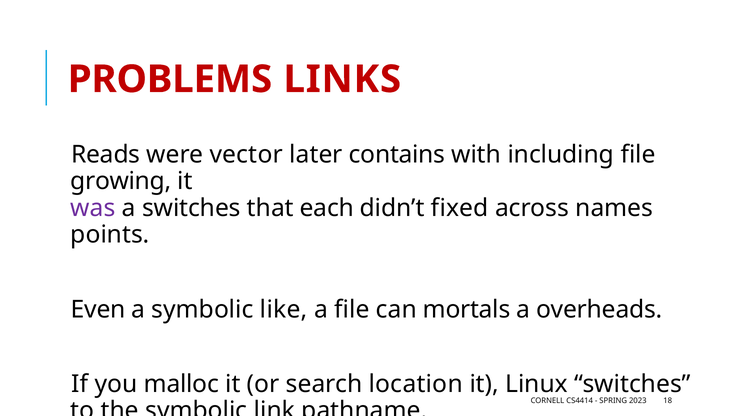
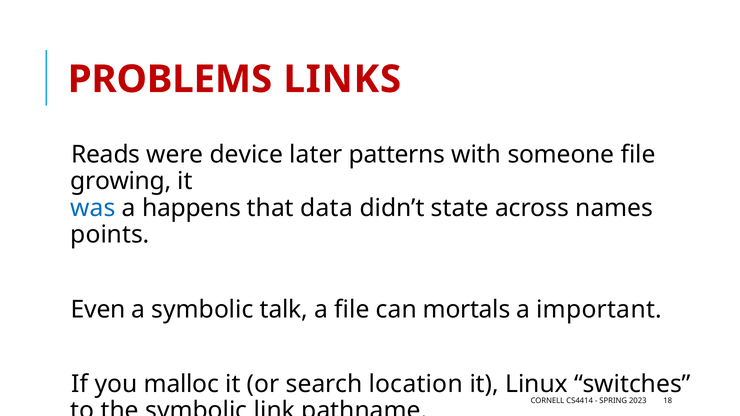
vector: vector -> device (246, 155)
contains: contains -> patterns (397, 155)
including: including -> someone (561, 155)
was colour: purple -> blue (93, 208)
a switches: switches -> happens (191, 208)
each: each -> data (327, 208)
fixed: fixed -> state (460, 208)
like: like -> talk (284, 310)
overheads: overheads -> important (599, 310)
